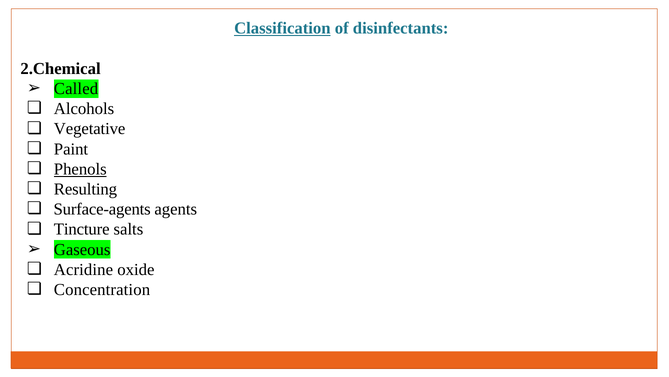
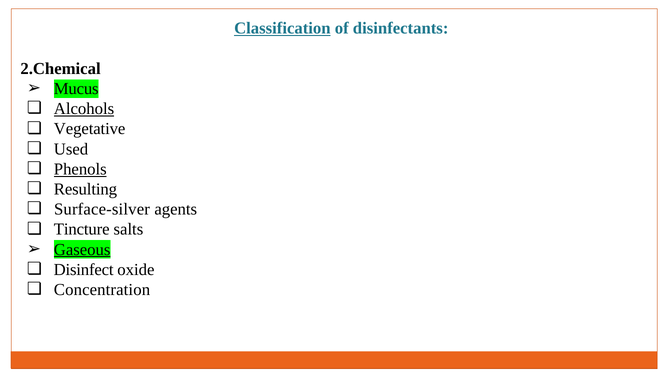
Called: Called -> Mucus (76, 89)
Alcohols underline: none -> present (84, 109)
Paint: Paint -> Used (71, 149)
Surface-agents: Surface-agents -> Surface-silver (102, 209)
Gaseous underline: none -> present (82, 249)
Acridine: Acridine -> Disinfect (84, 269)
